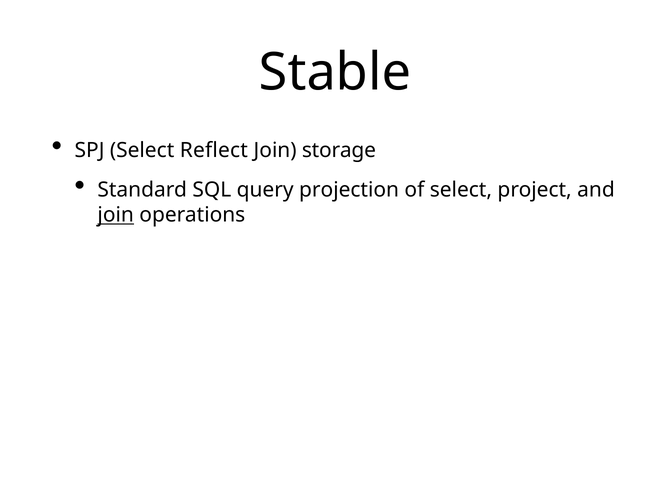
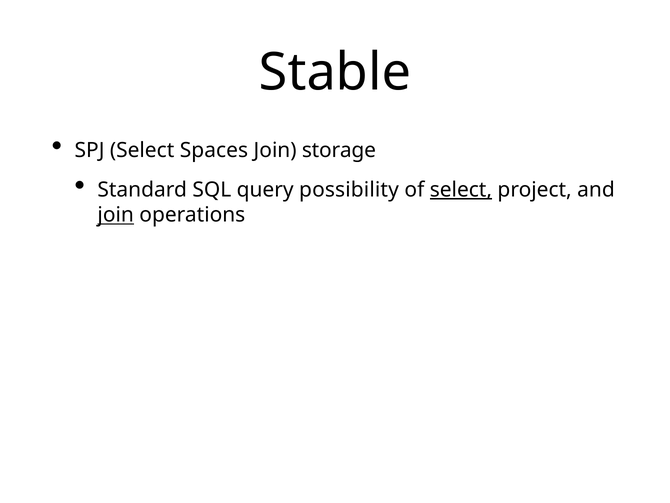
Reflect: Reflect -> Spaces (214, 150)
projection: projection -> possibility (349, 190)
select underline: none -> present (461, 190)
